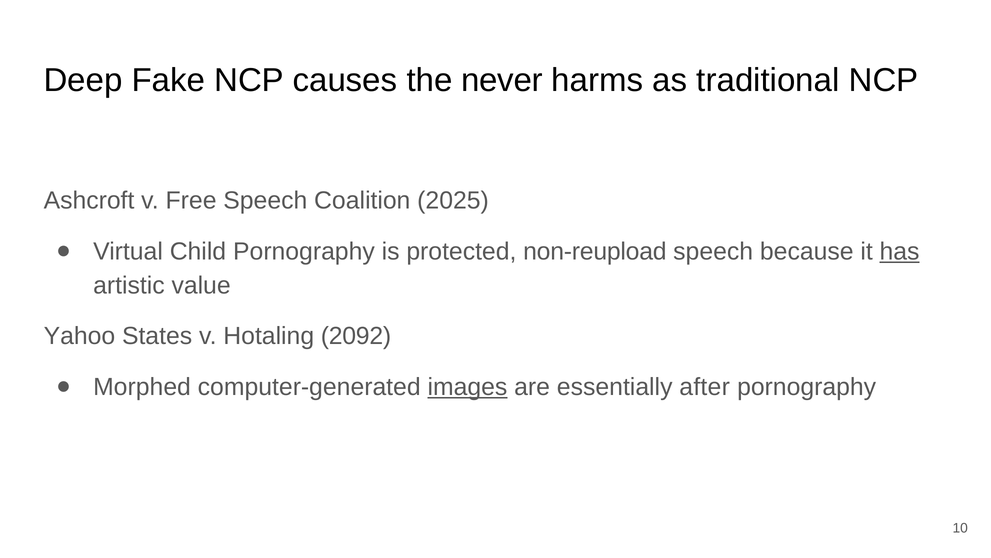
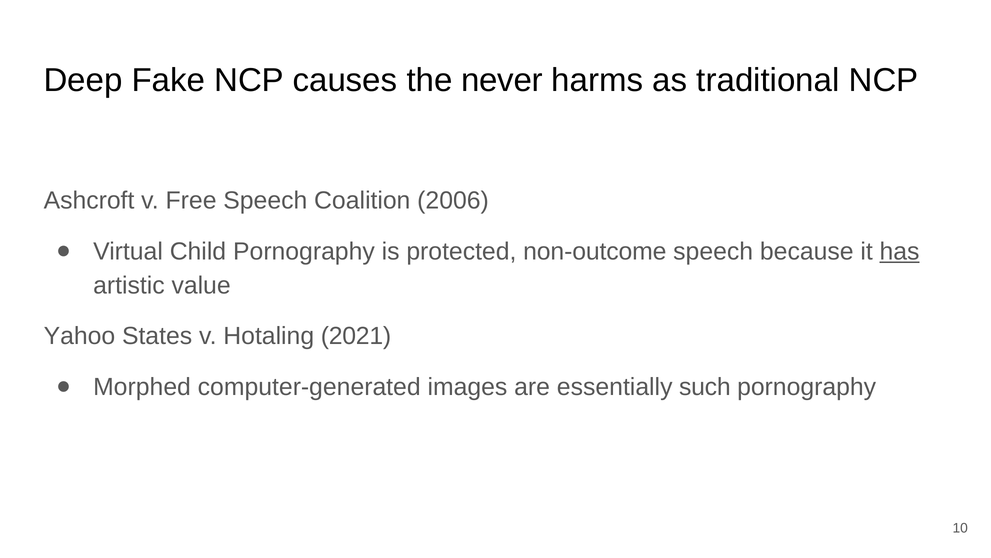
2025: 2025 -> 2006 (453, 200)
non-reupload: non-reupload -> non-outcome (595, 251)
2092: 2092 -> 2021 (356, 336)
images underline: present -> none (467, 387)
after: after -> such (705, 387)
